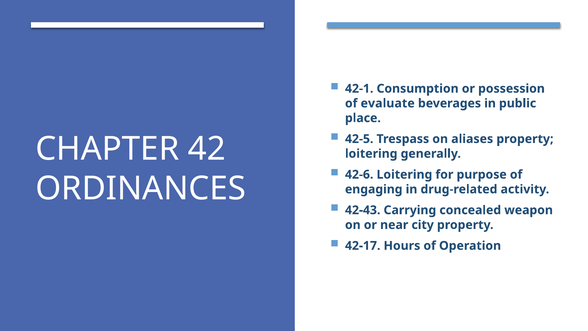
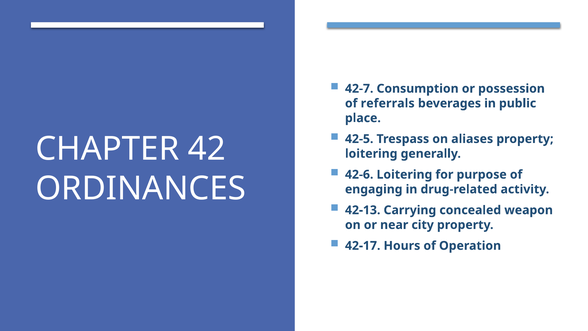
42-1: 42-1 -> 42-7 (359, 89)
evaluate: evaluate -> referrals (388, 103)
42-43: 42-43 -> 42-13 (363, 210)
